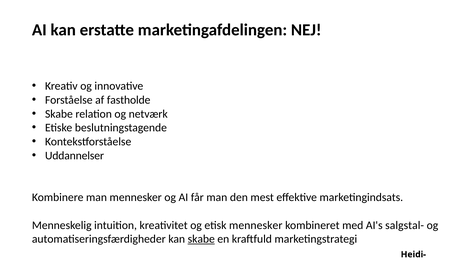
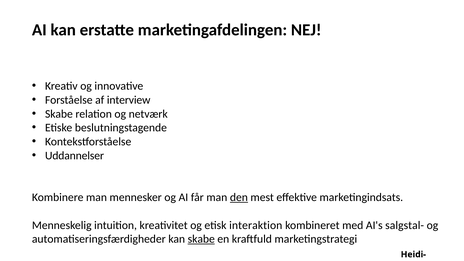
fastholde: fastholde -> interview (129, 100)
den underline: none -> present (239, 197)
etisk mennesker: mennesker -> interaktion (256, 225)
